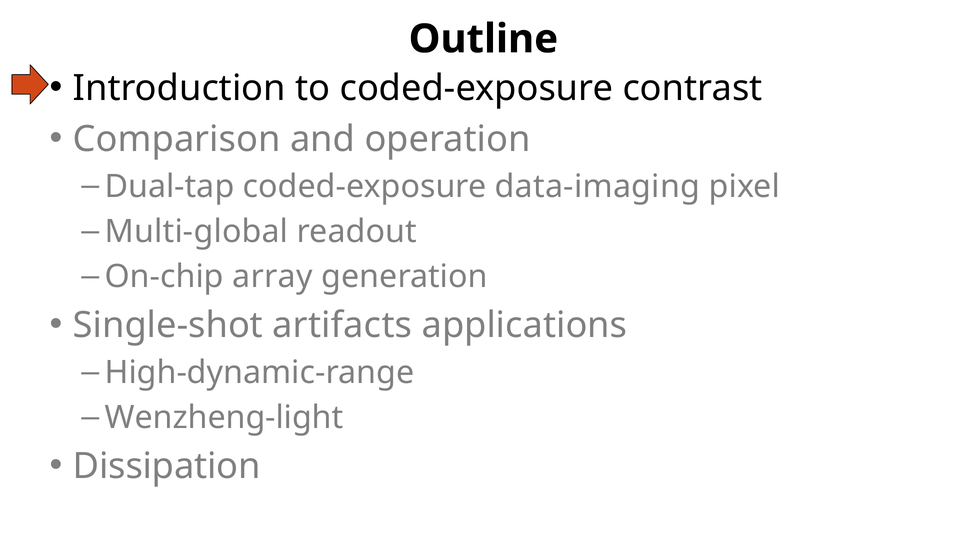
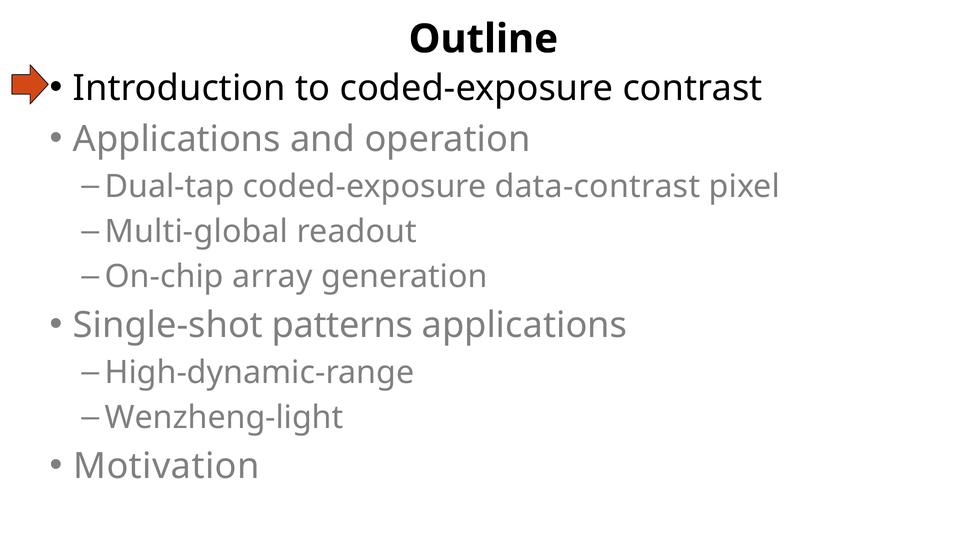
Comparison: Comparison -> Applications (177, 139)
data-imaging: data-imaging -> data-contrast (597, 186)
artifacts: artifacts -> patterns (343, 325)
Dissipation: Dissipation -> Motivation (166, 466)
